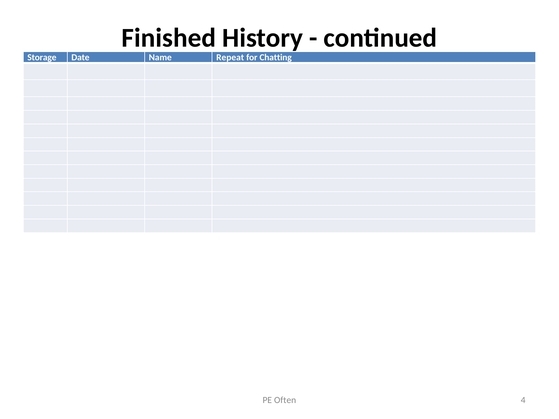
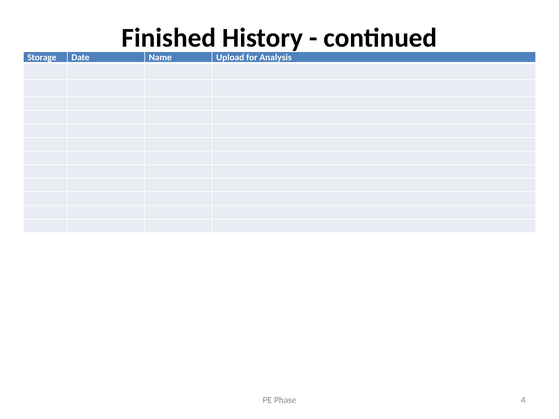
Repeat: Repeat -> Upload (230, 57)
Chatting: Chatting -> Analysis (276, 57)
Often: Often -> Phase (285, 400)
